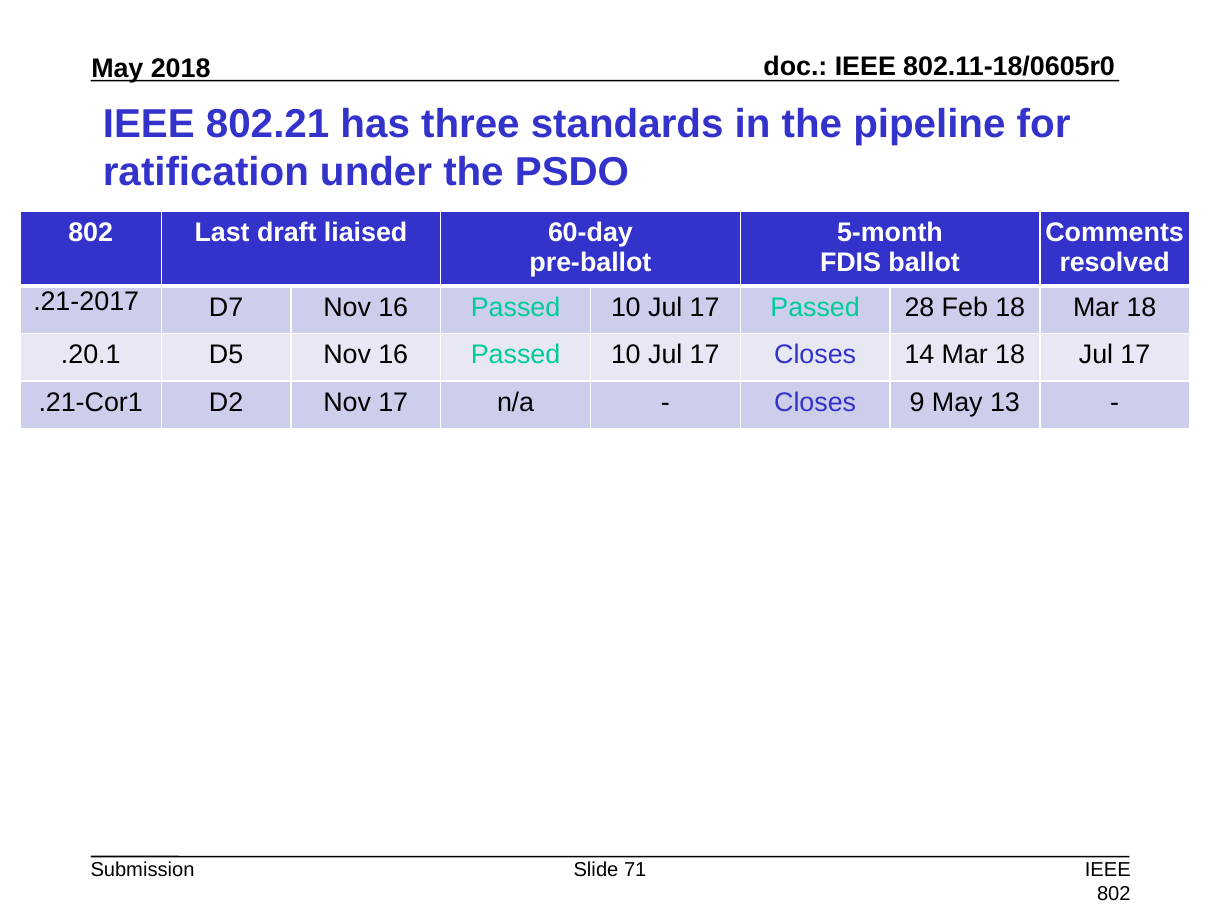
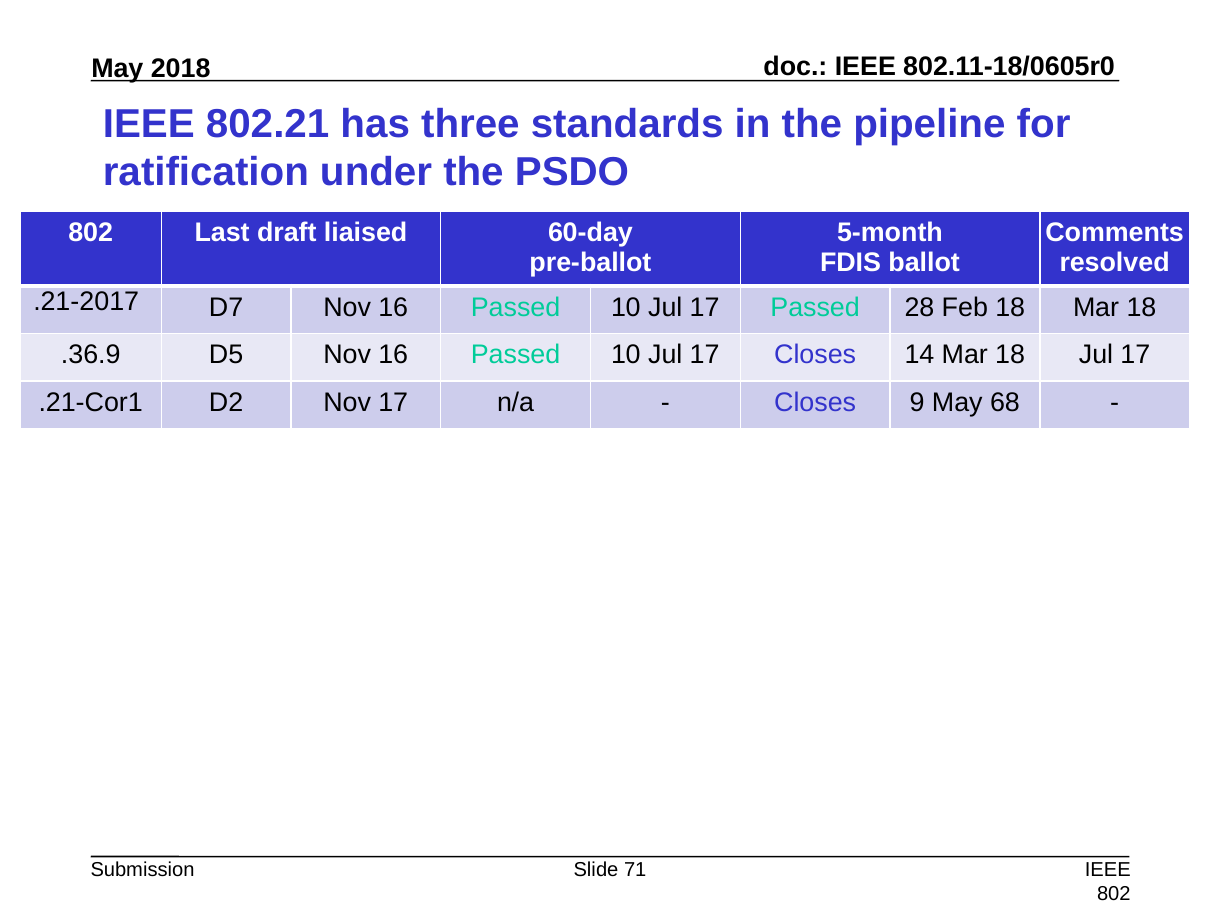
.20.1: .20.1 -> .36.9 (91, 355)
13: 13 -> 68 (1005, 402)
